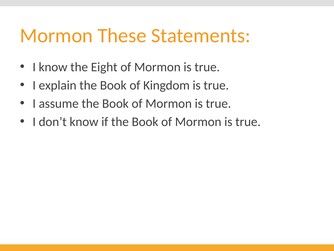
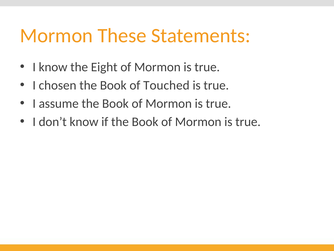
explain: explain -> chosen (58, 85)
Kingdom: Kingdom -> Touched (166, 85)
